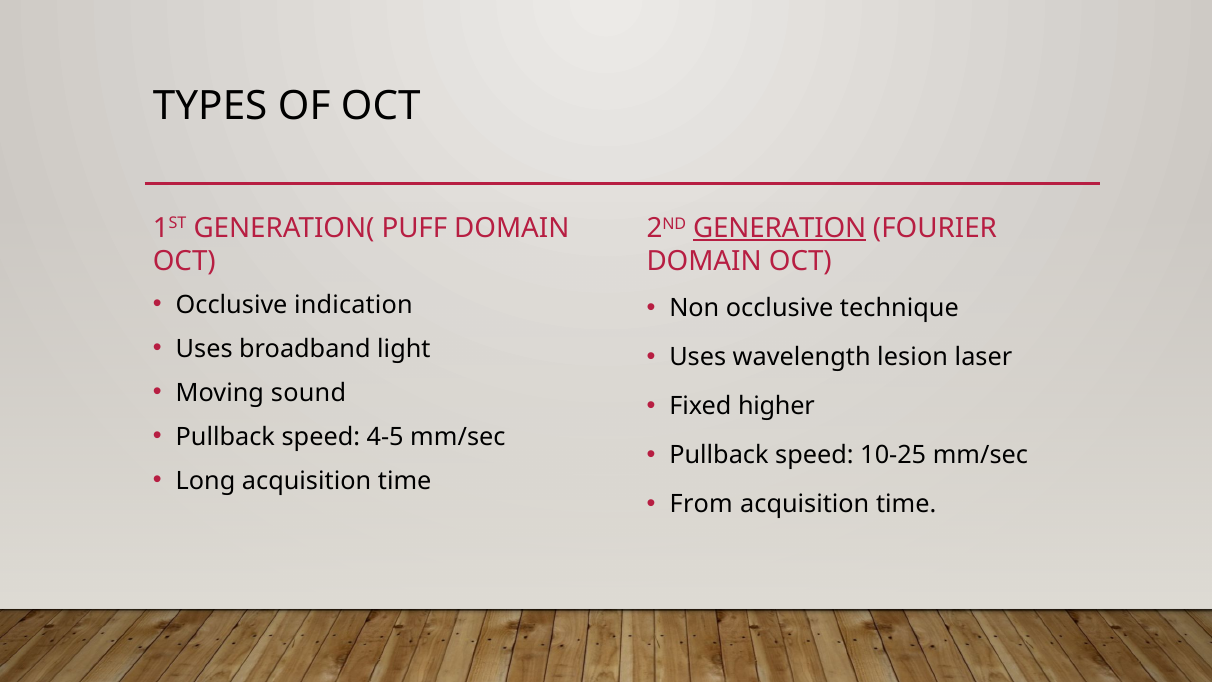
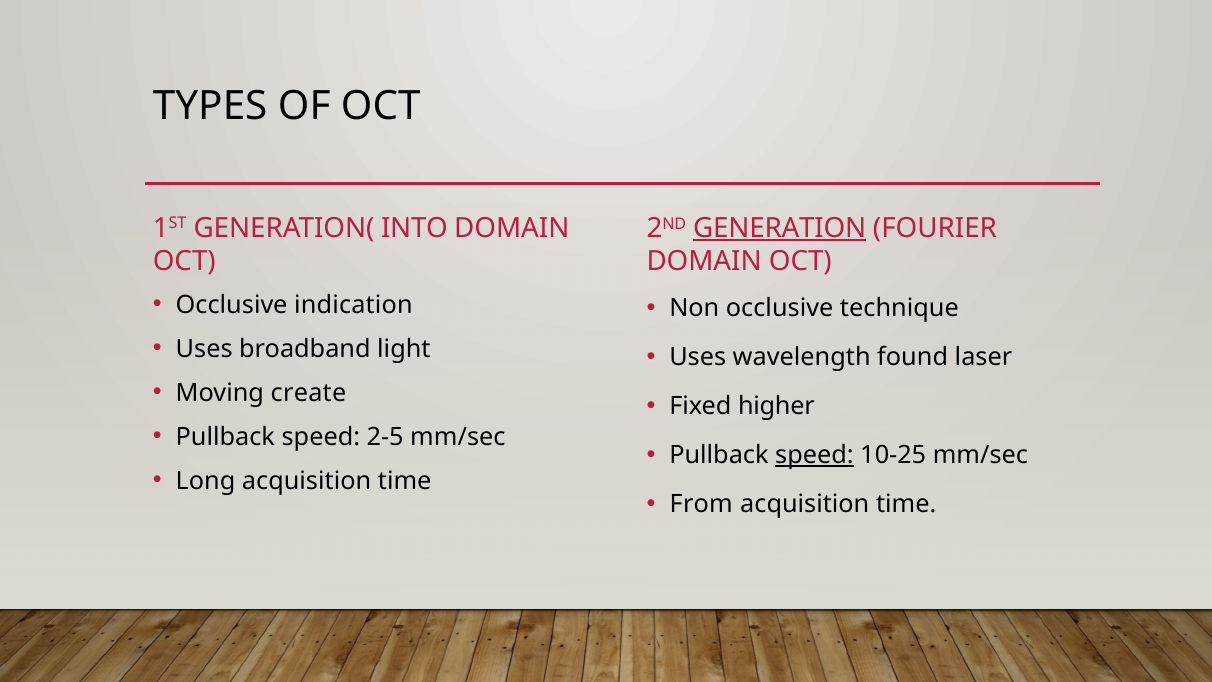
PUFF: PUFF -> INTO (414, 228)
lesion: lesion -> found (913, 357)
sound: sound -> create (309, 393)
4-5: 4-5 -> 2-5 (385, 437)
speed underline: none -> present (814, 455)
